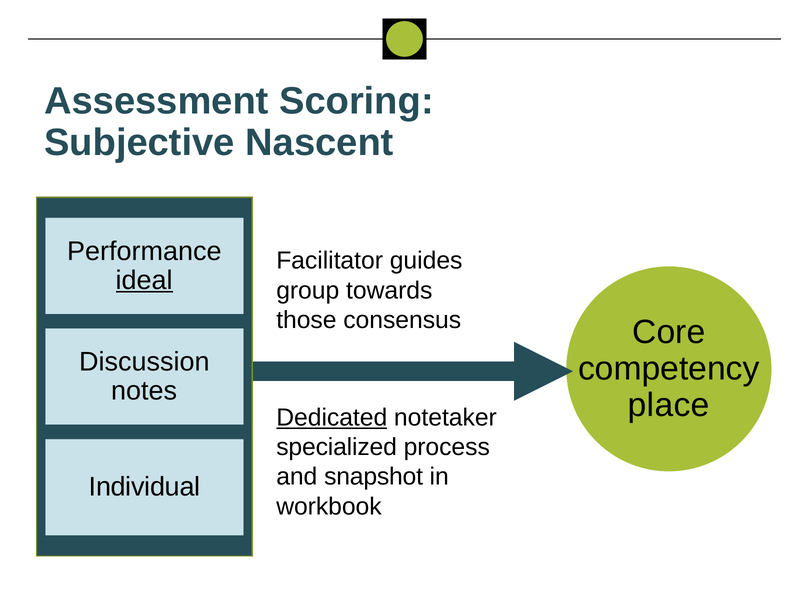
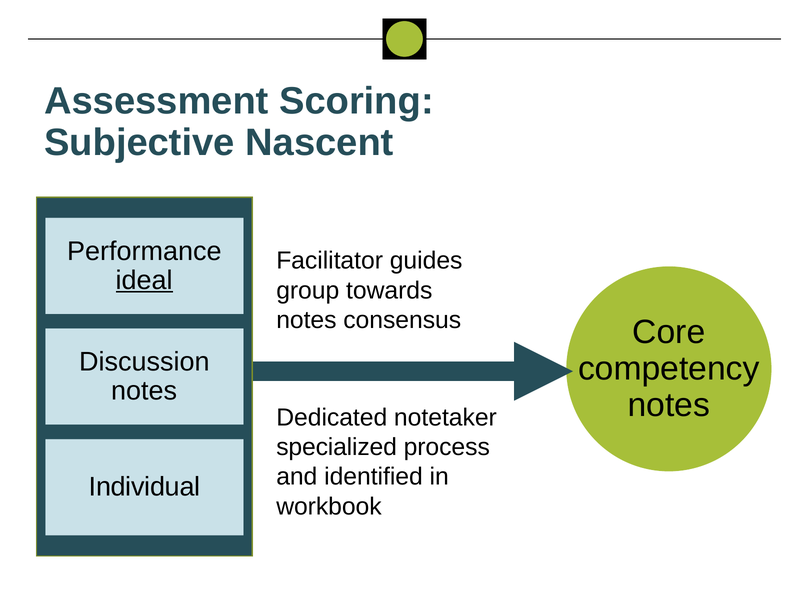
those: those -> notes (306, 320)
place: place -> notes (669, 405)
Dedicated underline: present -> none (332, 418)
snapshot: snapshot -> identified (373, 477)
